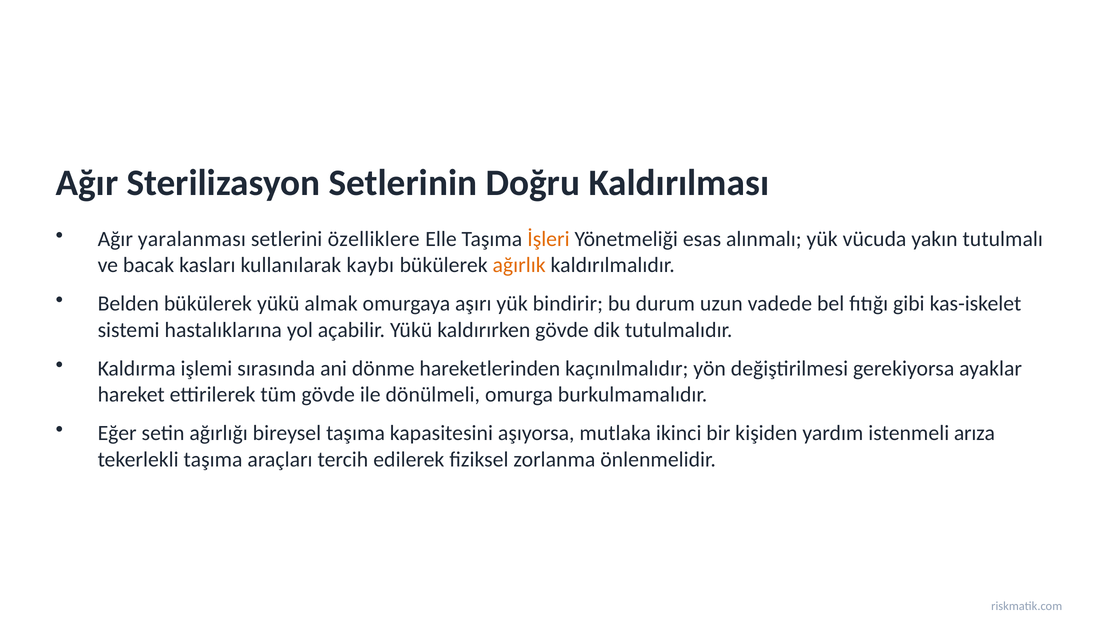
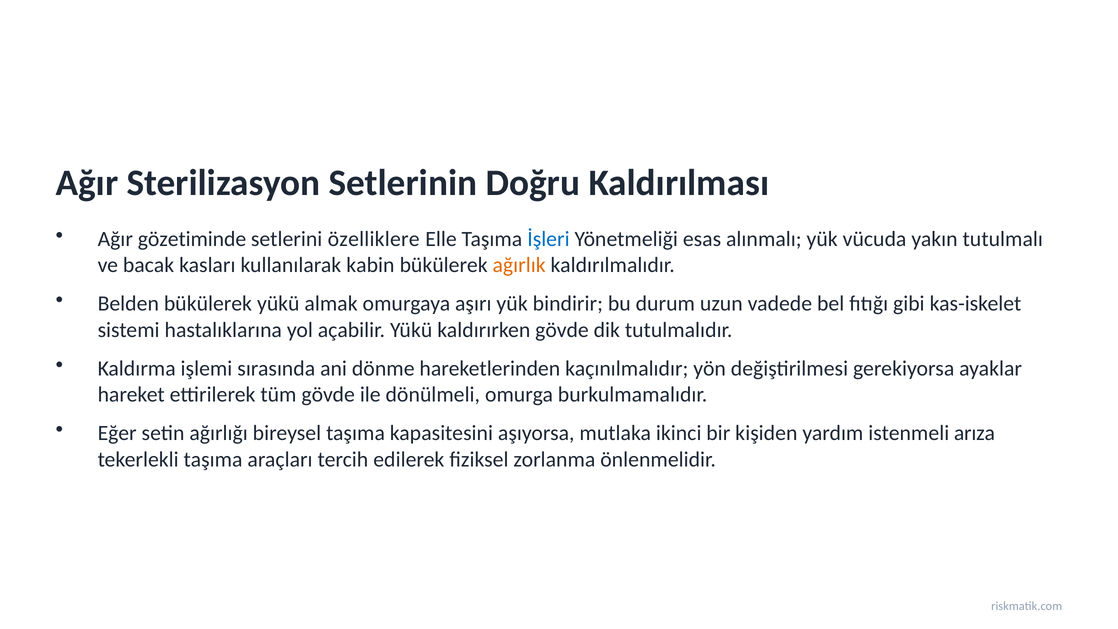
yaralanması: yaralanması -> gözetiminde (192, 239)
İşleri colour: orange -> blue (548, 239)
kaybı: kaybı -> kabin (370, 265)
